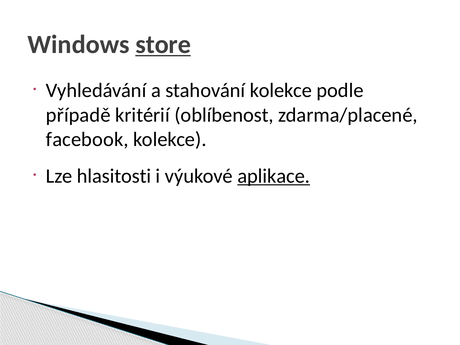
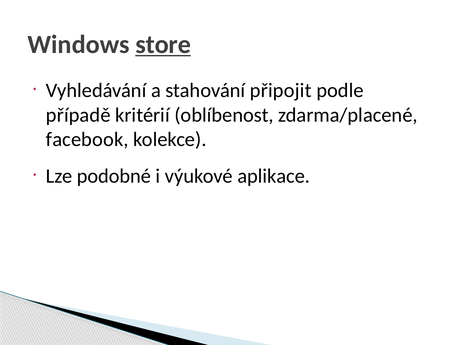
stahování kolekce: kolekce -> připojit (281, 91)
hlasitosti: hlasitosti -> podobné (114, 176)
aplikace underline: present -> none (274, 176)
